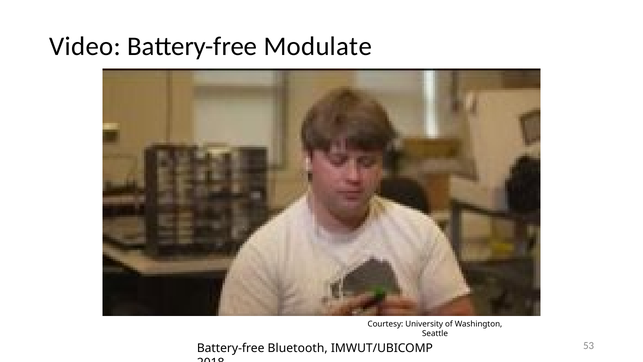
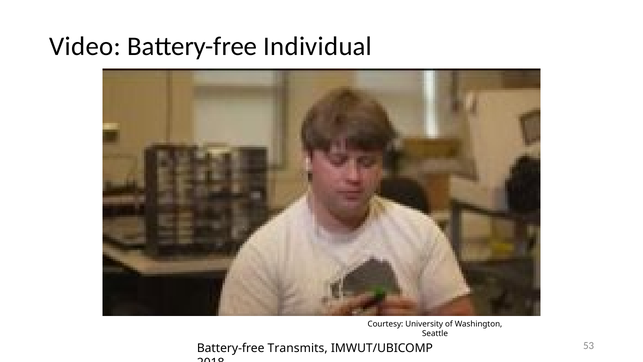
Modulate: Modulate -> Individual (318, 46)
Bluetooth: Bluetooth -> Transmits (298, 348)
